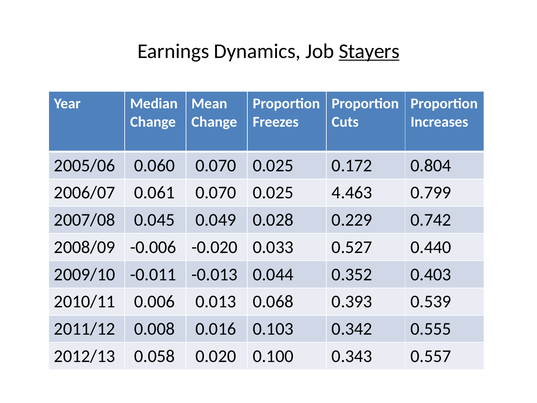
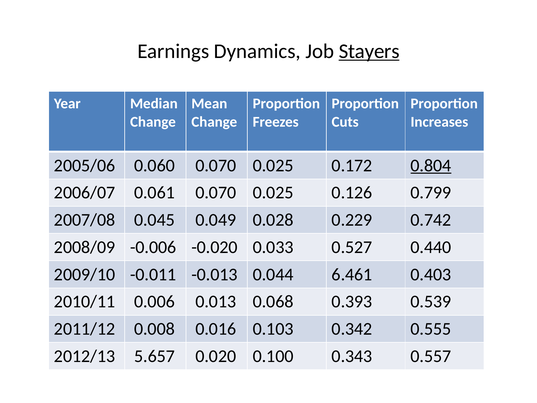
0.804 underline: none -> present (431, 165)
4.463: 4.463 -> 0.126 (352, 193)
0.352: 0.352 -> 6.461 (352, 274)
0.058: 0.058 -> 5.657 (155, 356)
